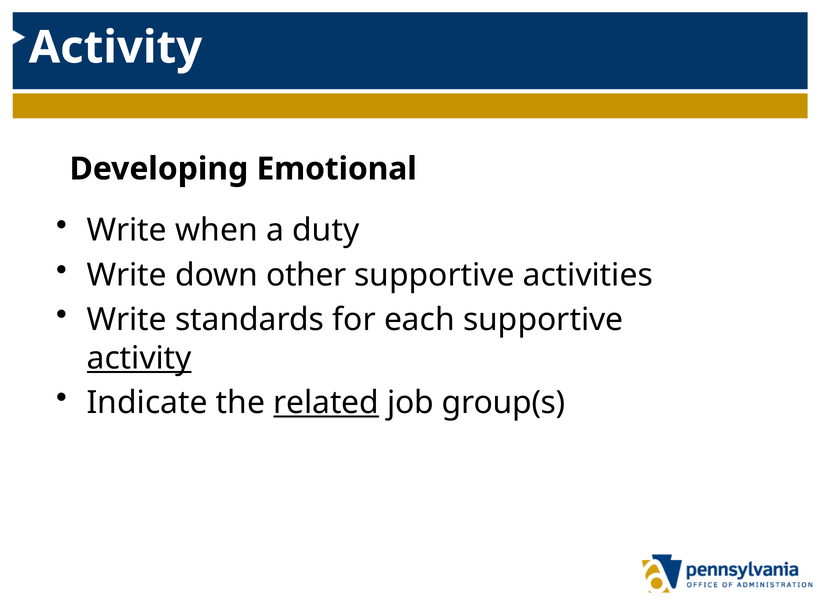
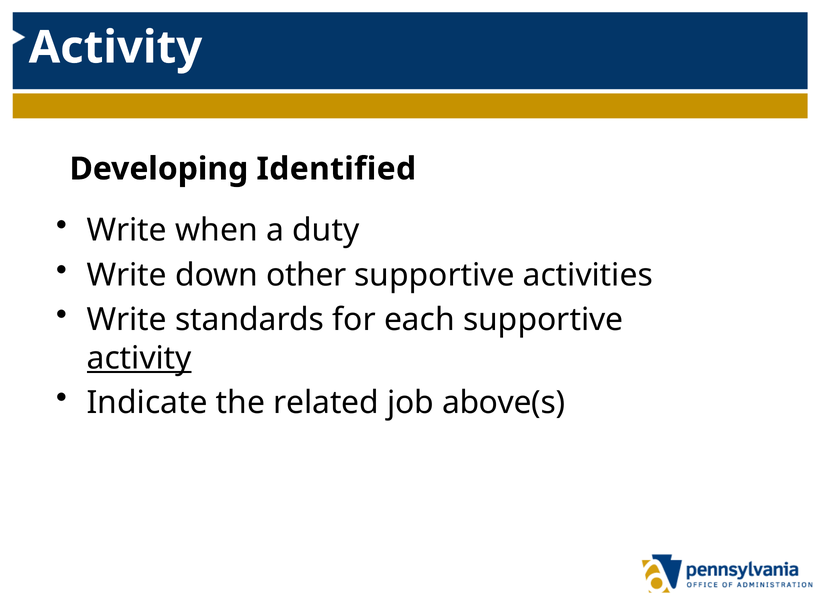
Emotional: Emotional -> Identified (336, 169)
related underline: present -> none (326, 403)
group(s: group(s -> above(s (504, 403)
